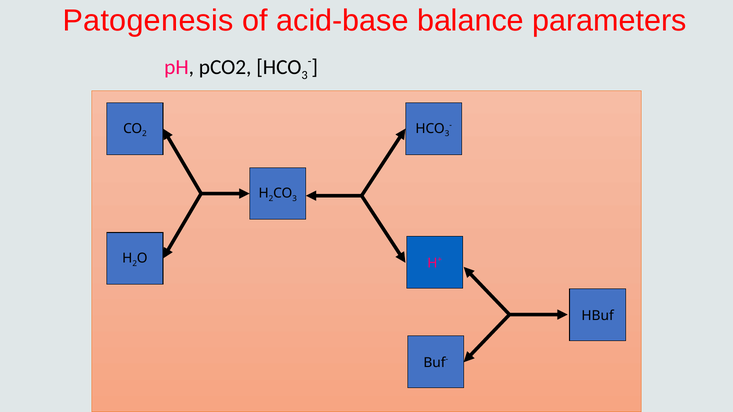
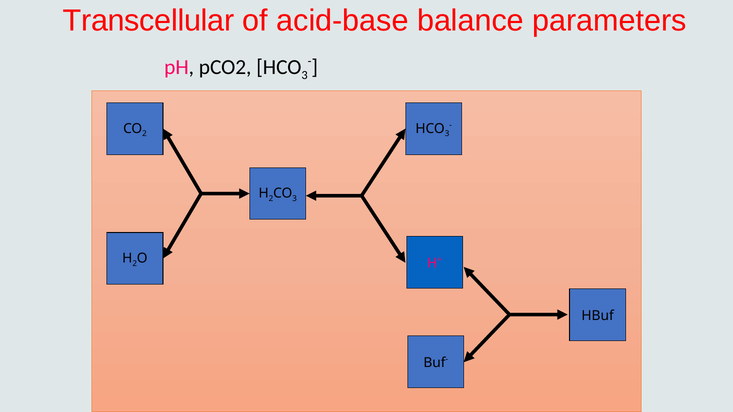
Patogenesis: Patogenesis -> Transcellular (149, 21)
